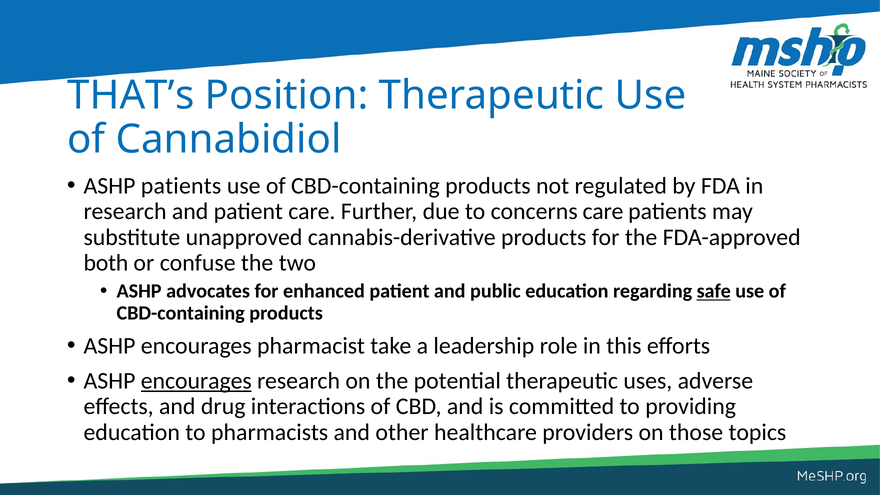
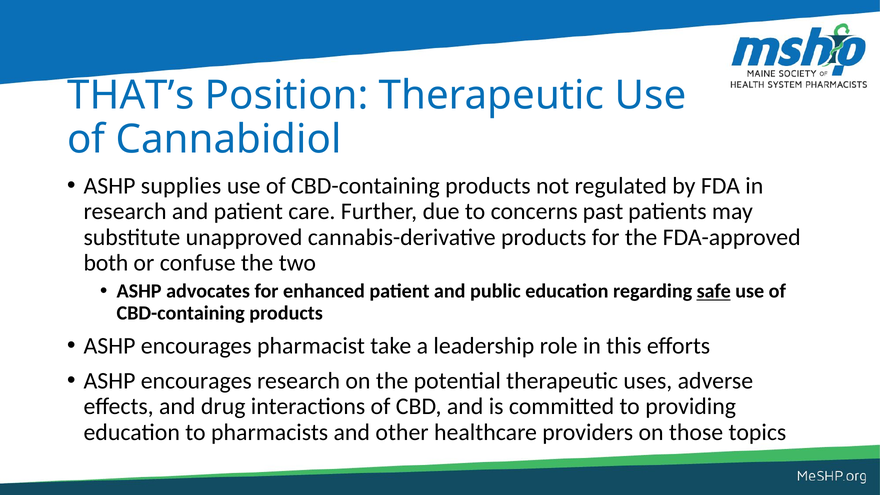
ASHP patients: patients -> supplies (181, 186)
concerns care: care -> past (603, 211)
encourages underline: present -> none (196, 381)
